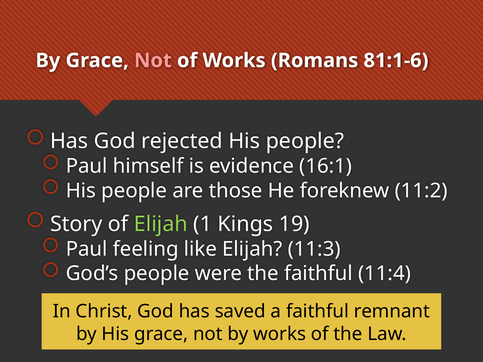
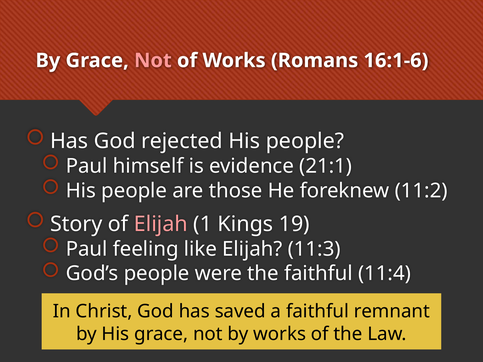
81:1-6: 81:1-6 -> 16:1-6 (396, 61)
16:1: 16:1 -> 21:1 (326, 166)
Elijah colour: light green -> pink (161, 224)
